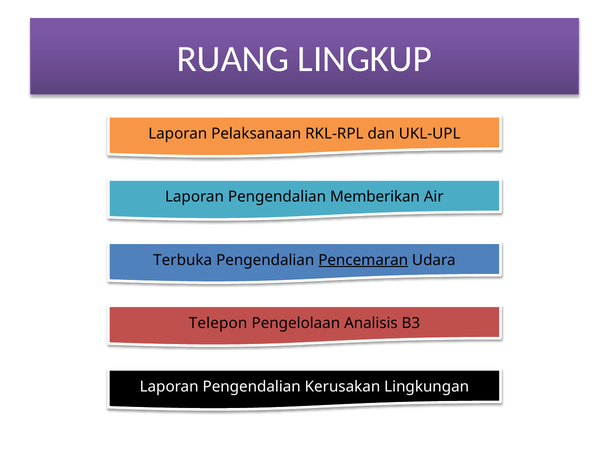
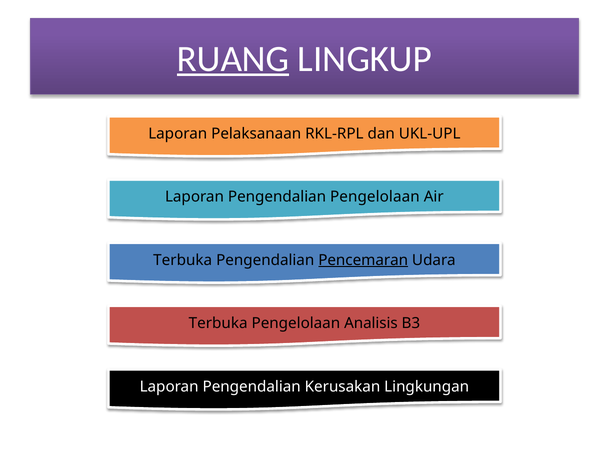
RUANG underline: none -> present (233, 59)
Pengendalian Memberikan: Memberikan -> Pengelolaan (375, 197)
Telepon: Telepon -> Terbuka (218, 324)
